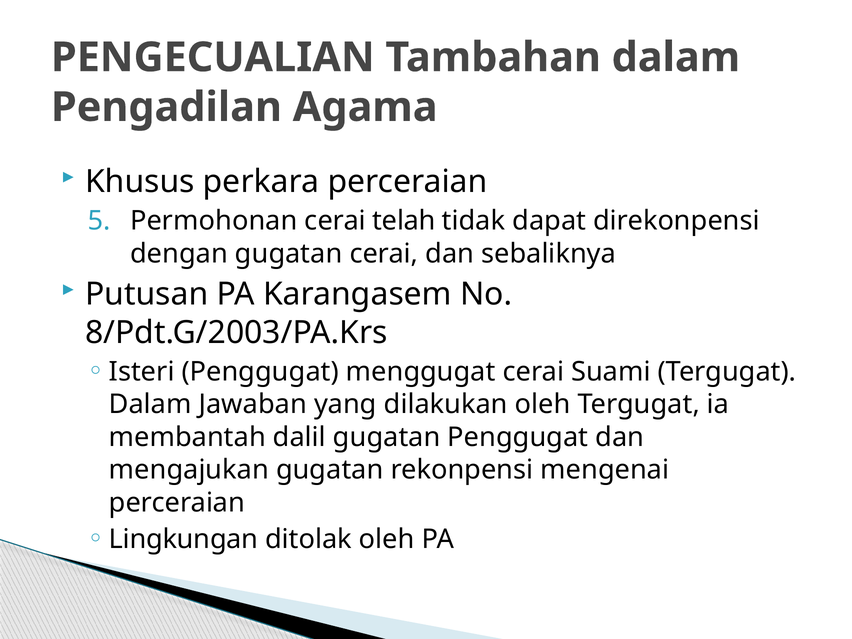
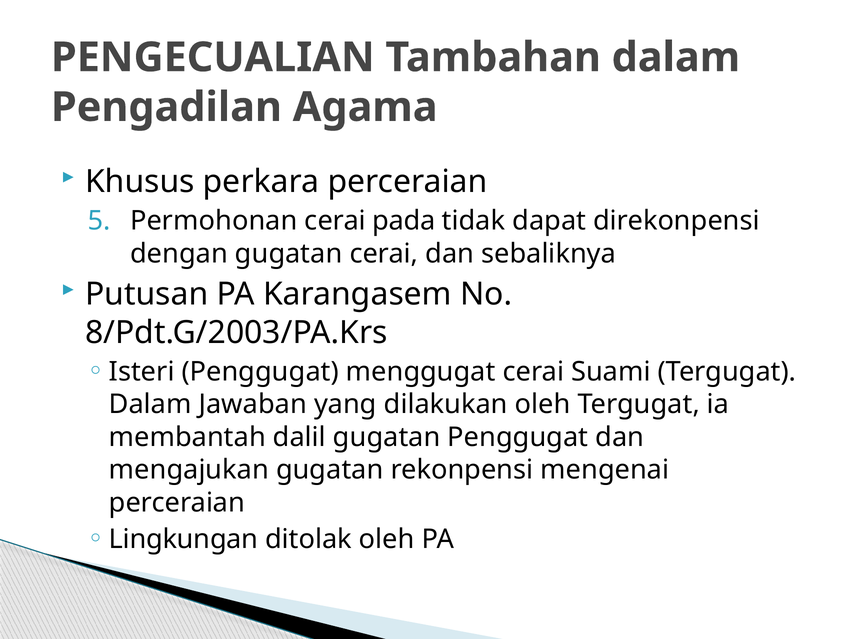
telah: telah -> pada (404, 221)
